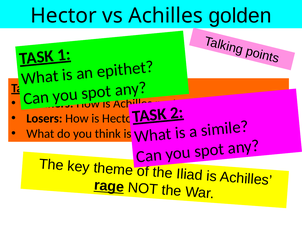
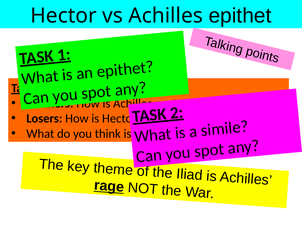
Achilles golden: golden -> epithet (240, 16)
